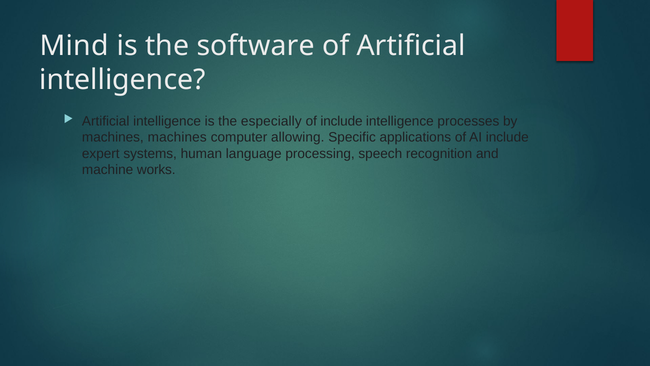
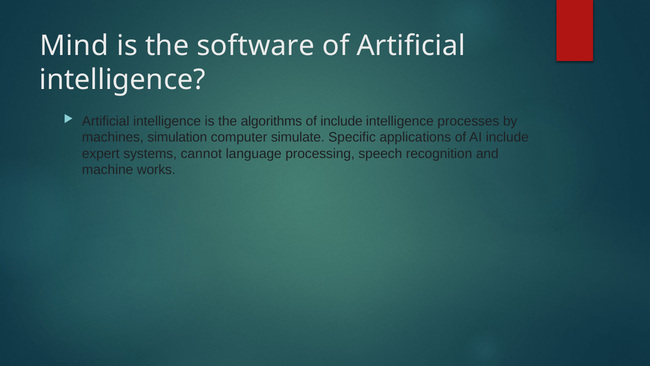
especially: especially -> algorithms (271, 121)
machines machines: machines -> simulation (177, 137)
allowing: allowing -> simulate (298, 137)
human: human -> cannot (201, 153)
